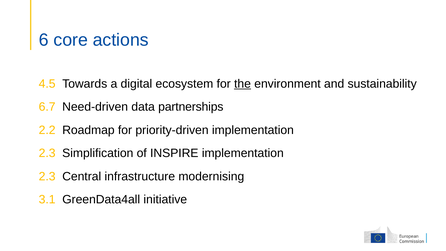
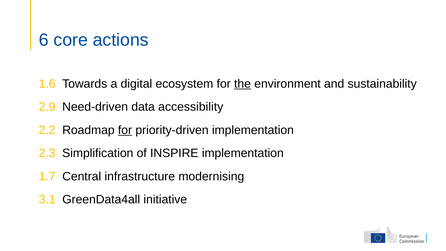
4.5: 4.5 -> 1.6 (47, 84)
6.7: 6.7 -> 2.9 (47, 107)
partnerships: partnerships -> accessibility (191, 107)
for underline: none -> present (125, 130)
2.3: 2.3 -> 1.7 (47, 176)
